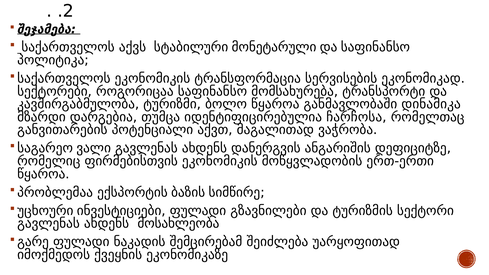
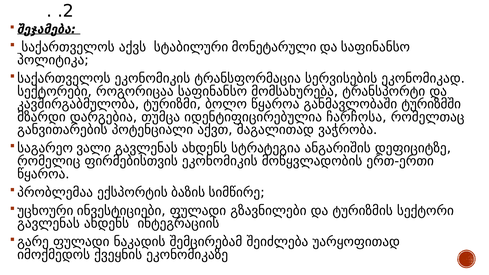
დინამიკა: დინამიკა -> ტურიზმში (431, 104)
დანერგვის: დანერგვის -> სტრატეგია (266, 148)
მოსახლეობა: მოსახლეობა -> ინტეგრაციის (178, 224)
